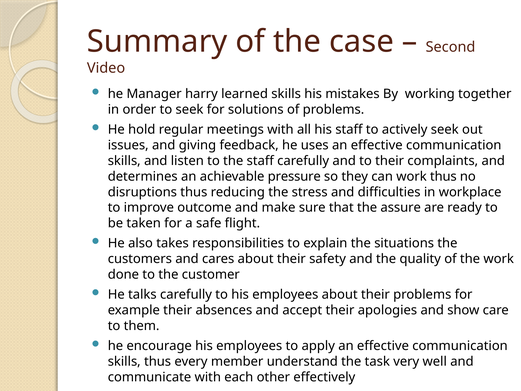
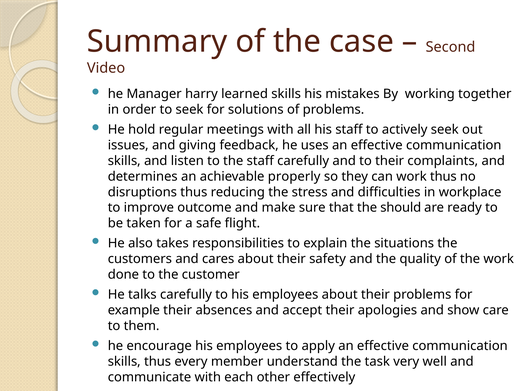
pressure: pressure -> properly (294, 176)
assure: assure -> should (401, 208)
